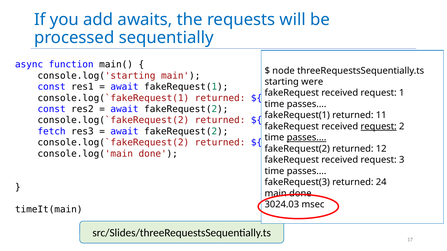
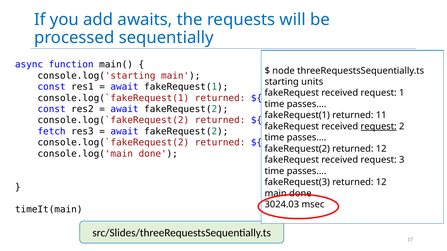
were: were -> units (312, 82)
passes underline: present -> none (307, 138)
fakeRequest(3 returned 24: 24 -> 12 (381, 183)
